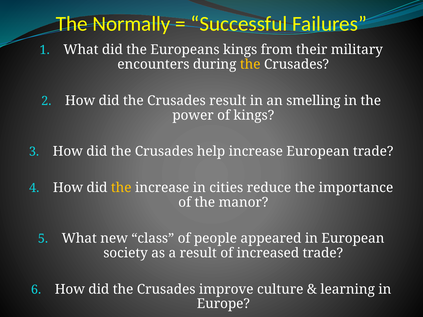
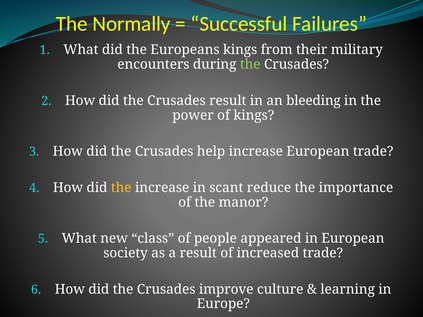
the colour: yellow -> light green (250, 64)
smelling: smelling -> bleeding (313, 101)
cities: cities -> scant (226, 188)
